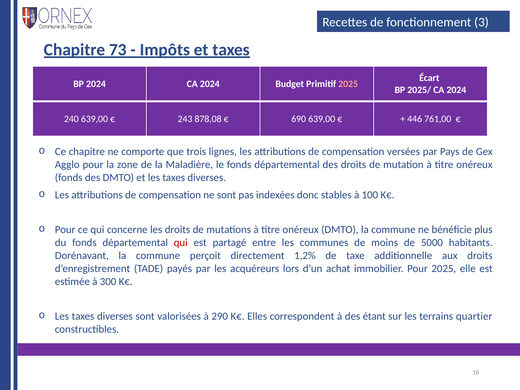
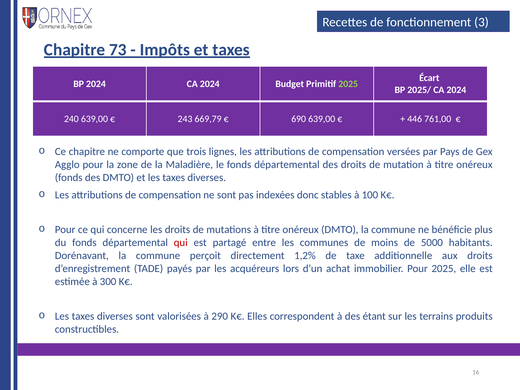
2025 colour: pink -> light green (348, 84)
878,08: 878,08 -> 669,79 (208, 119)
quartier: quartier -> produits (474, 316)
